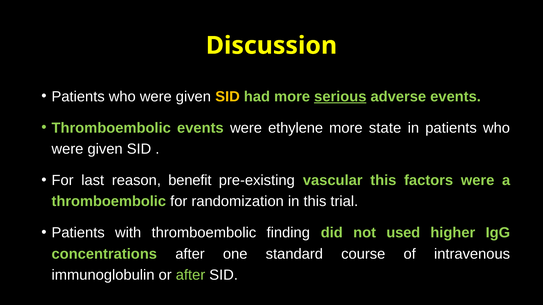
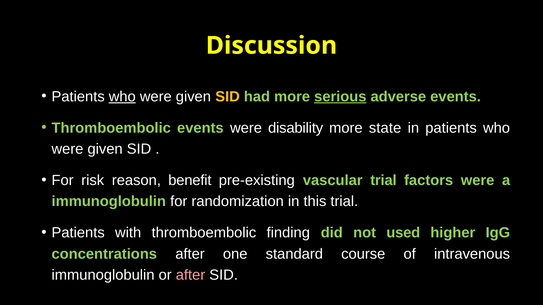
who underline: none -> present (122, 97)
ethylene: ethylene -> disability (296, 128)
last: last -> risk (93, 181)
vascular this: this -> trial (383, 181)
thromboembolic: thromboembolic -> immunoglobulin (109, 202)
after colour: light green -> pink (191, 275)
